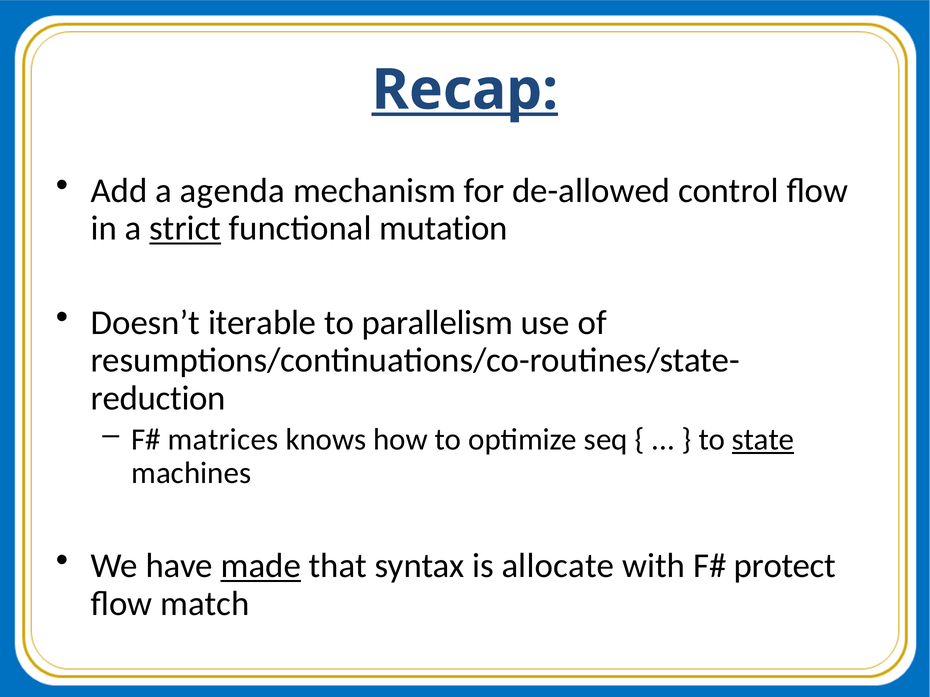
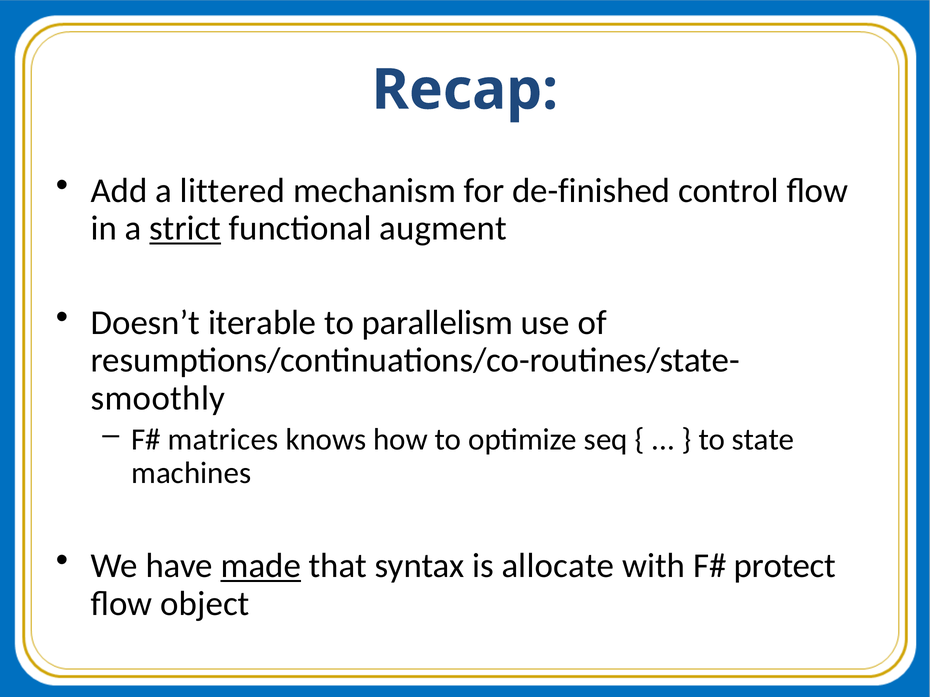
Recap underline: present -> none (465, 90)
agenda: agenda -> littered (233, 191)
de-allowed: de-allowed -> de-finished (591, 191)
mutation: mutation -> augment (443, 228)
reduction: reduction -> smoothly (158, 398)
state underline: present -> none (763, 440)
match: match -> object (205, 604)
